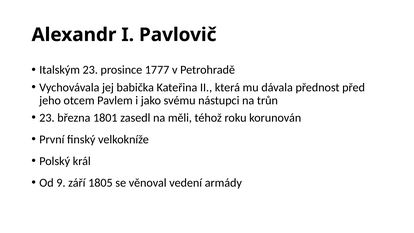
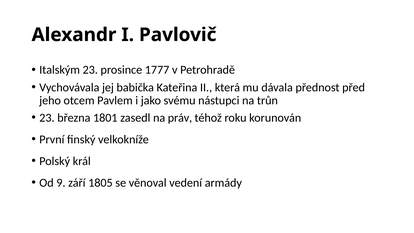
měli: měli -> práv (180, 118)
